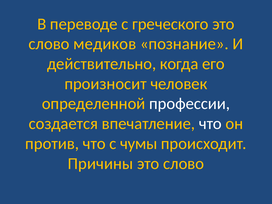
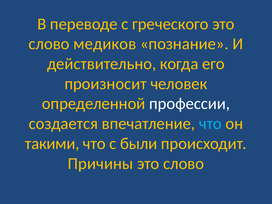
что colour: white -> light blue (210, 124)
против: против -> такими (52, 144)
чумы: чумы -> были (139, 144)
